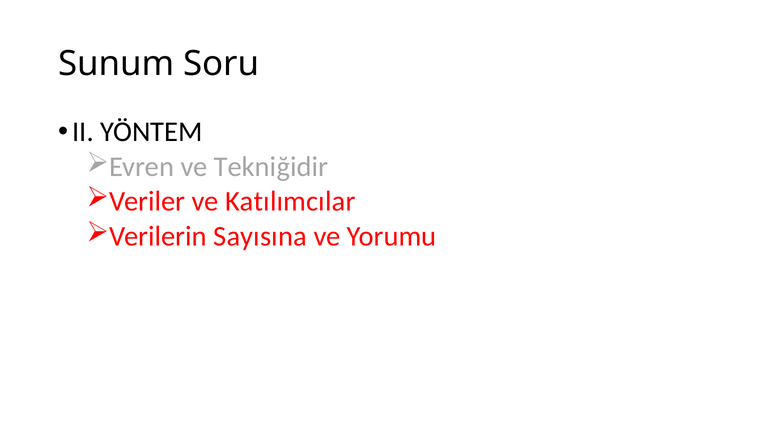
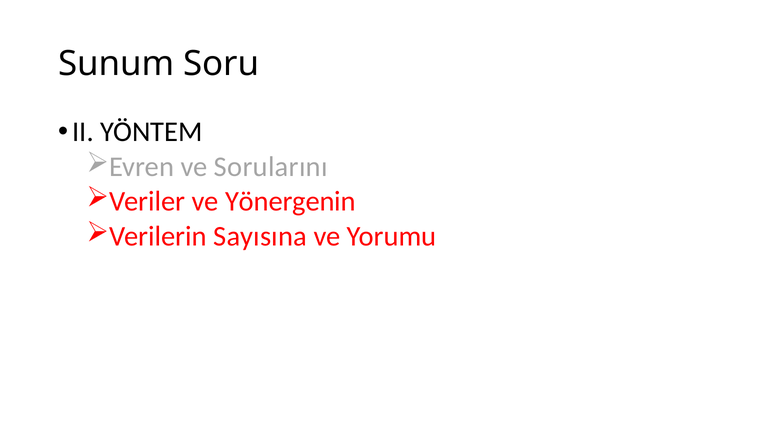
Tekniğidir: Tekniğidir -> Sorularını (271, 167)
Katılımcılar: Katılımcılar -> Yönergenin (290, 202)
